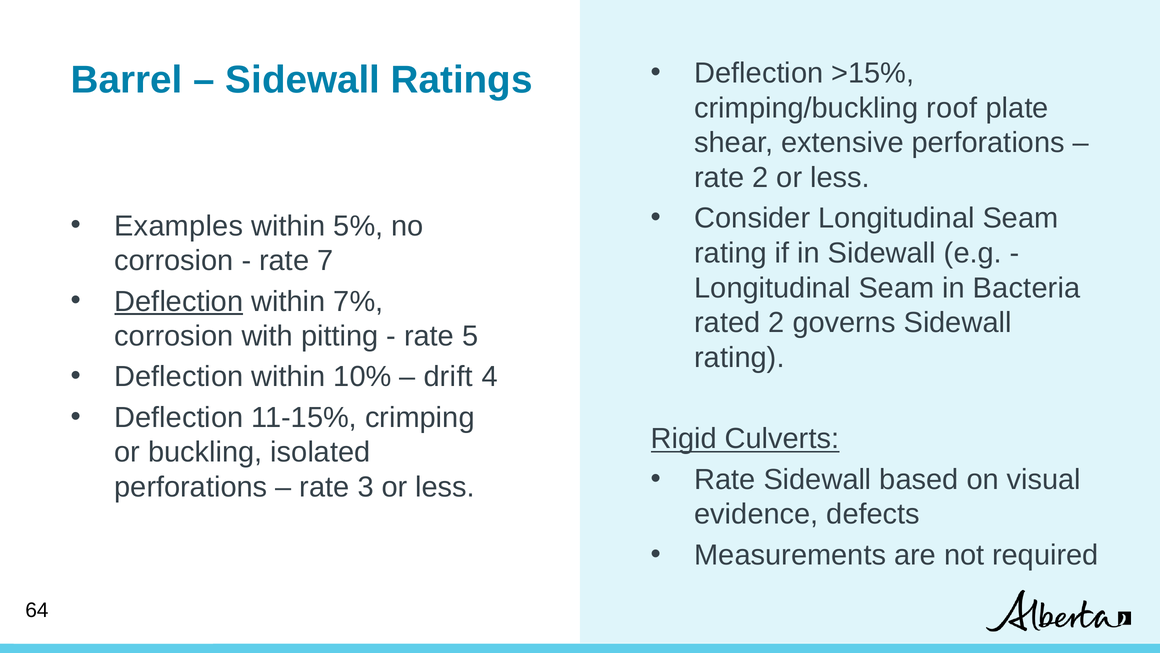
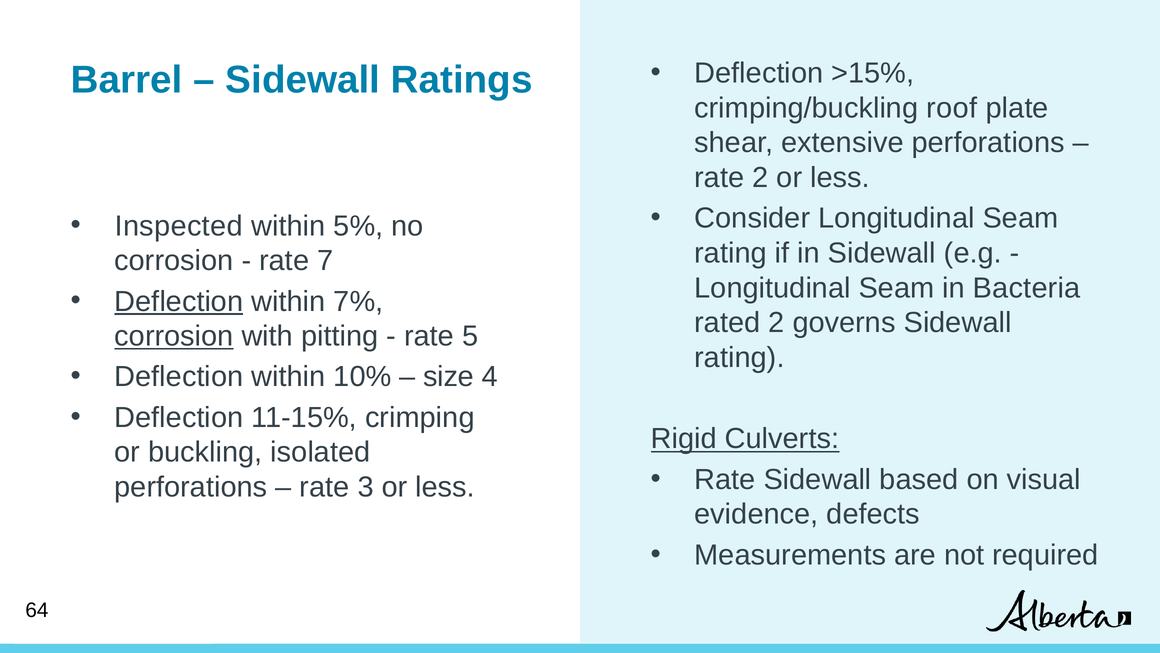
Examples: Examples -> Inspected (179, 226)
corrosion underline: none -> present (174, 336)
drift: drift -> size (449, 377)
